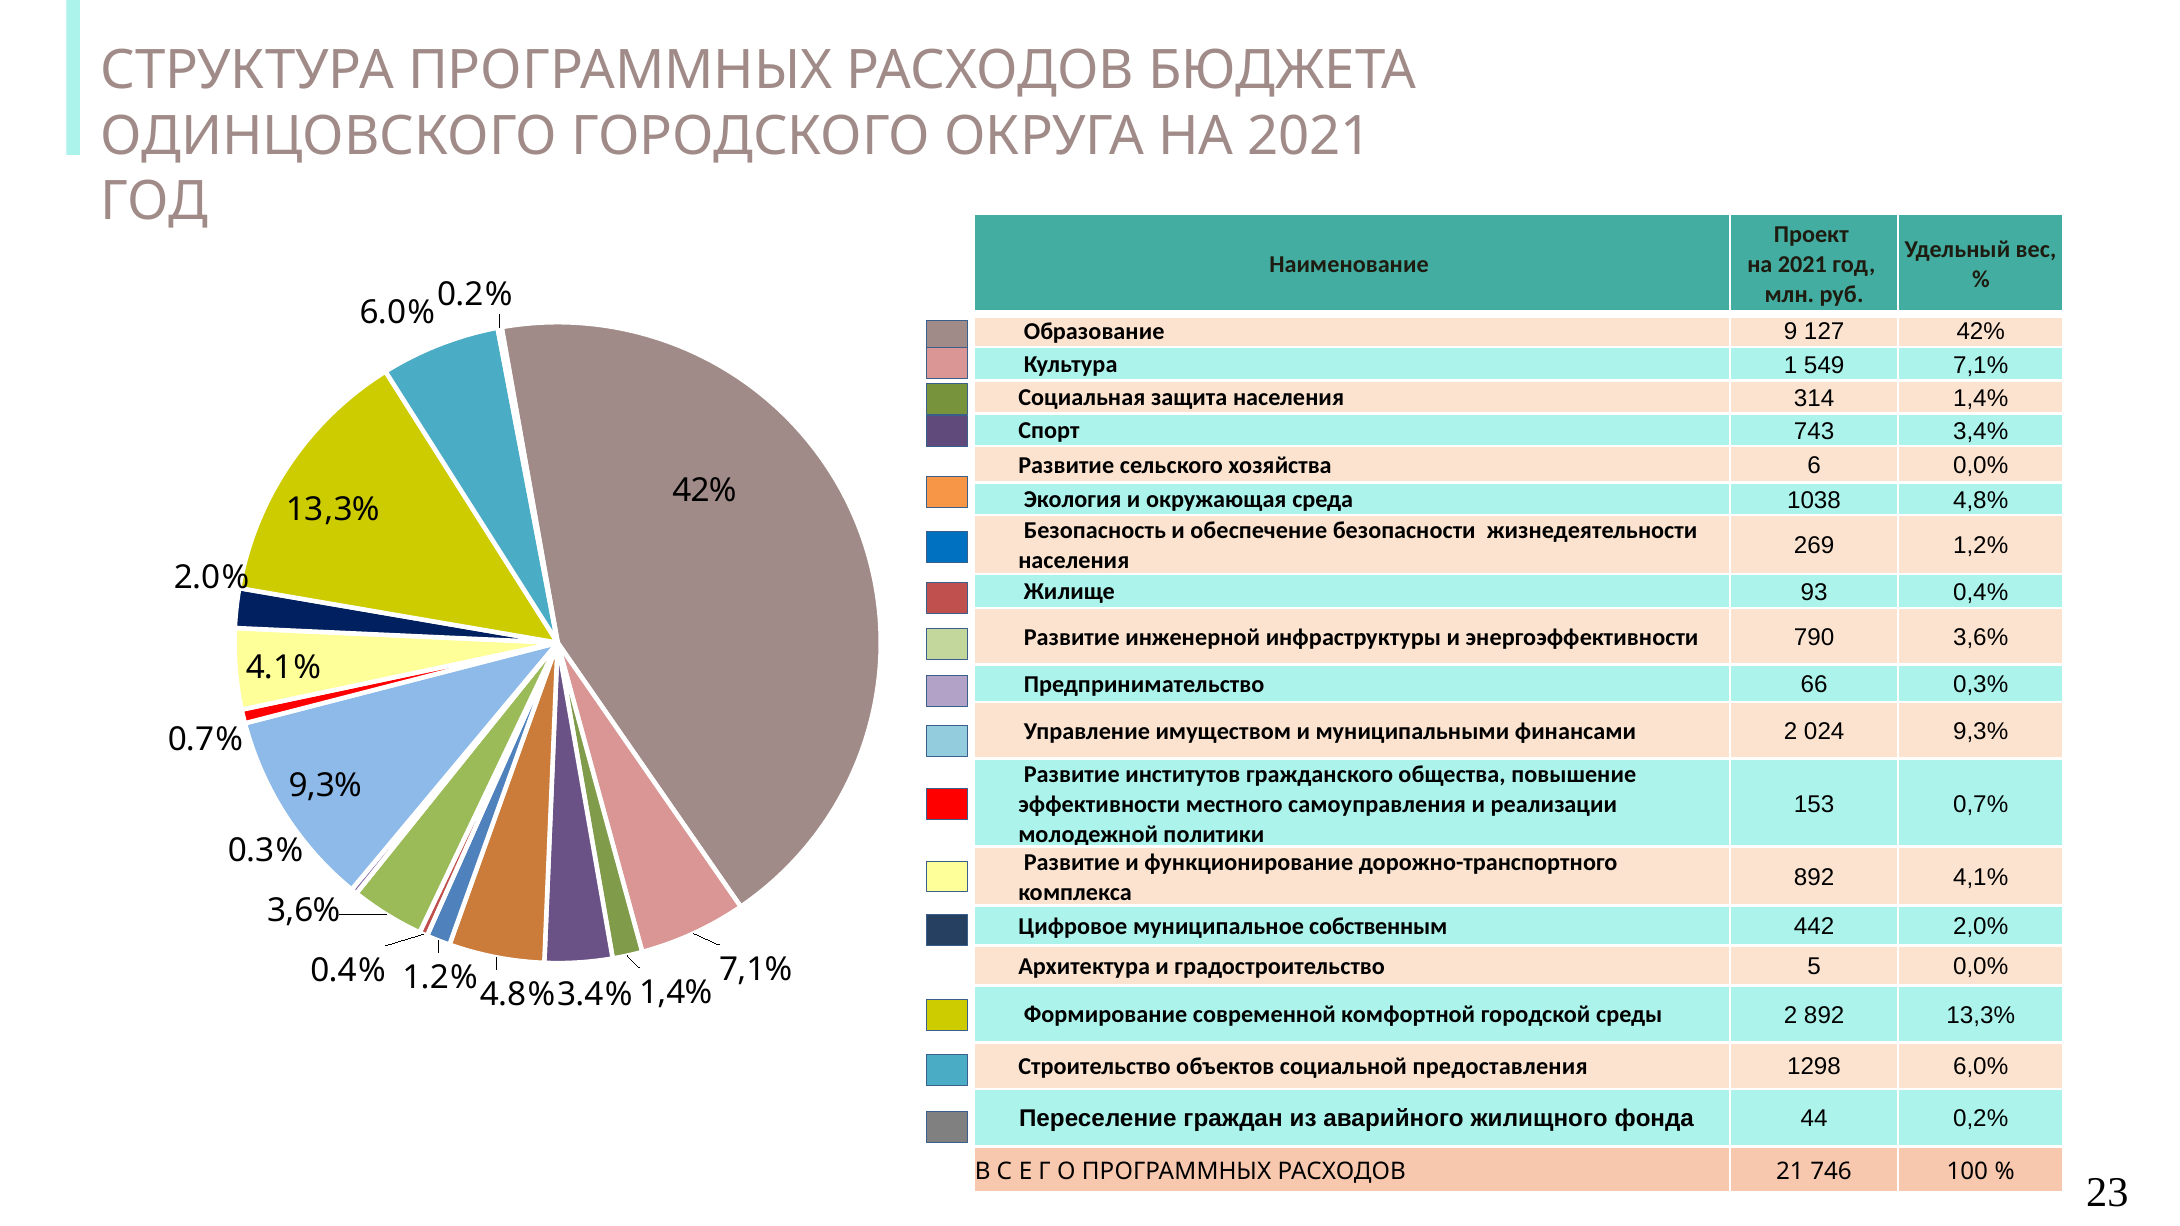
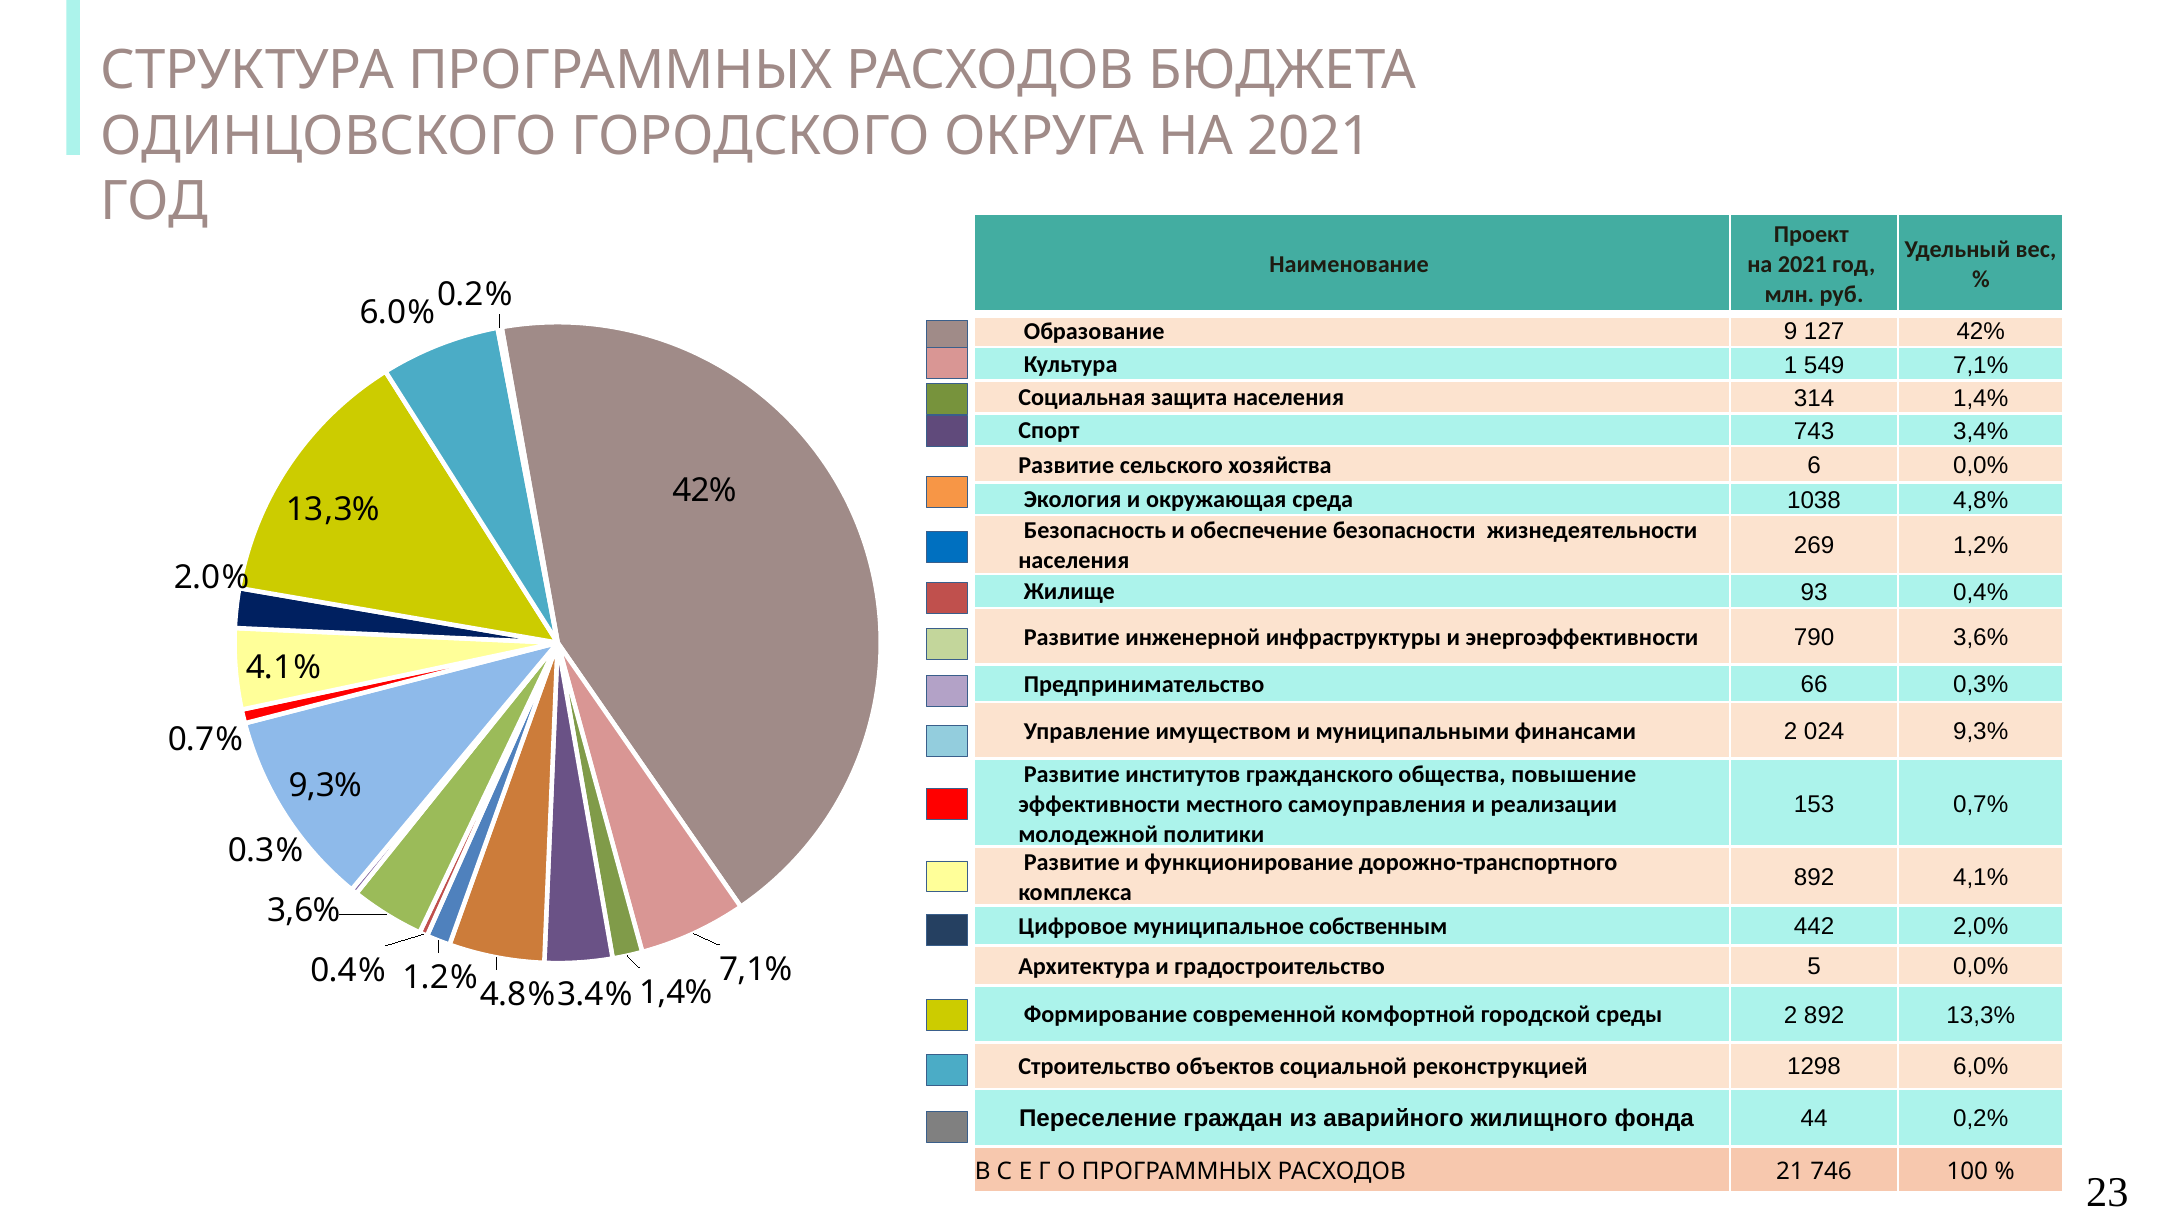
предоставления: предоставления -> реконструкцией (1500, 1067)
